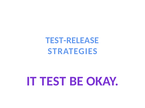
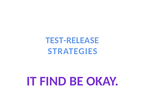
TEST: TEST -> FIND (53, 82)
